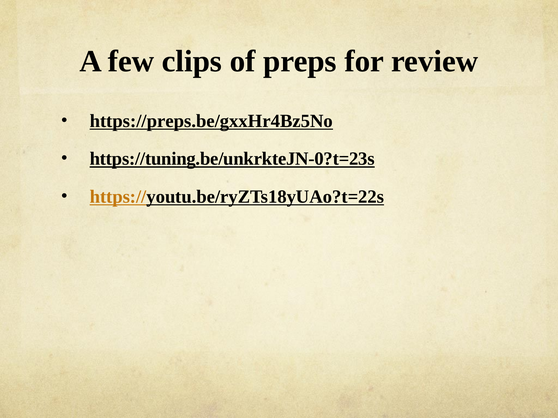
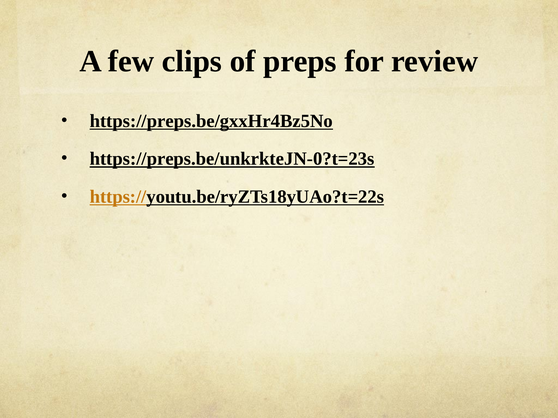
https://tuning.be/unkrkteJN-0?t=23s: https://tuning.be/unkrkteJN-0?t=23s -> https://preps.be/unkrkteJN-0?t=23s (232, 159)
